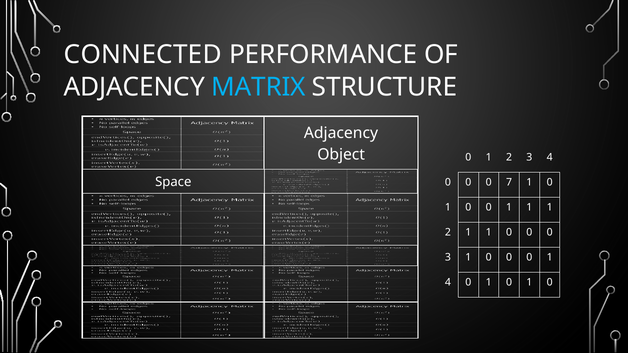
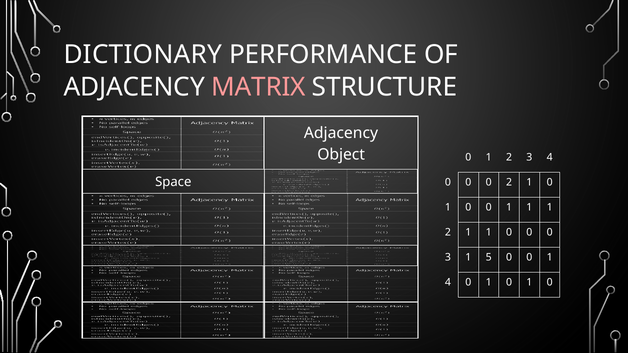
CONNECTED: CONNECTED -> DICTIONARY (143, 55)
MATRIX colour: light blue -> pink (258, 87)
0 7: 7 -> 2 (509, 182)
3 1 0: 0 -> 5 (489, 258)
